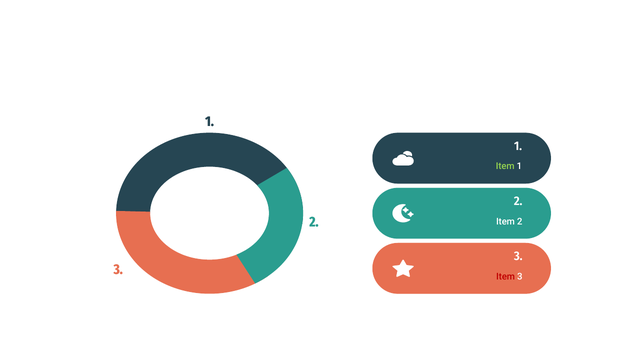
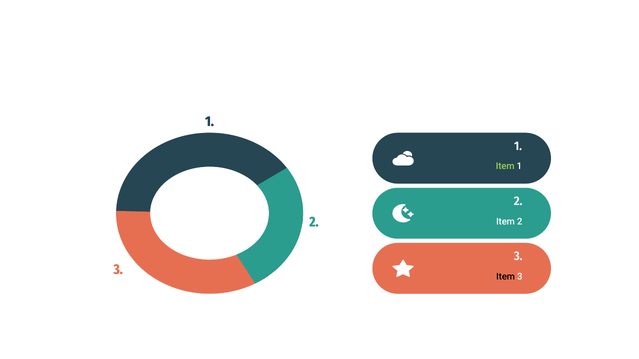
Item colour: red -> black (506, 277)
